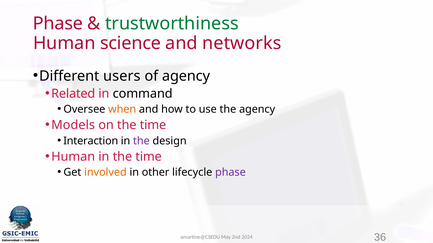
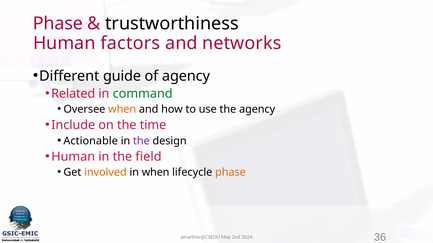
trustworthiness colour: green -> black (172, 24)
science: science -> factors (130, 43)
users: users -> guide (122, 76)
command colour: black -> green (143, 94)
Models: Models -> Include (73, 125)
Interaction: Interaction -> Actionable (91, 141)
in the time: time -> field (148, 157)
in other: other -> when (156, 173)
phase colour: purple -> orange (230, 173)
